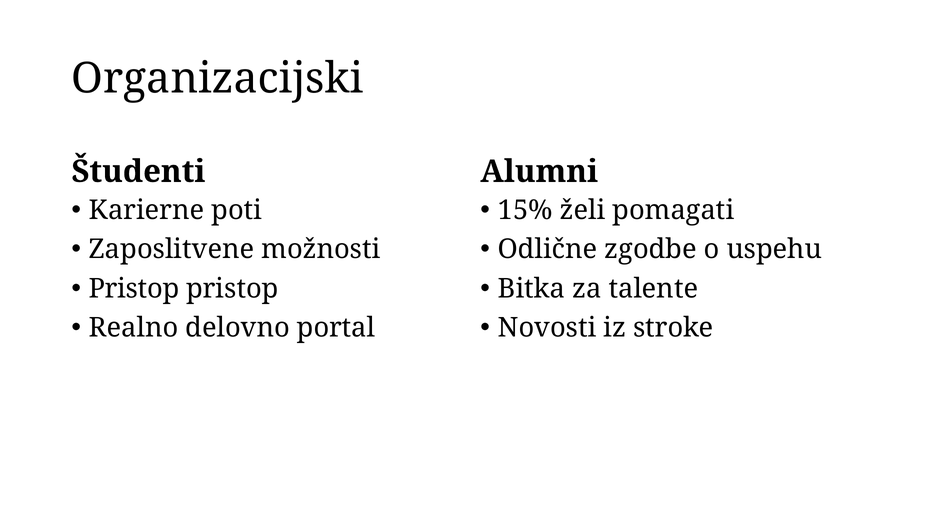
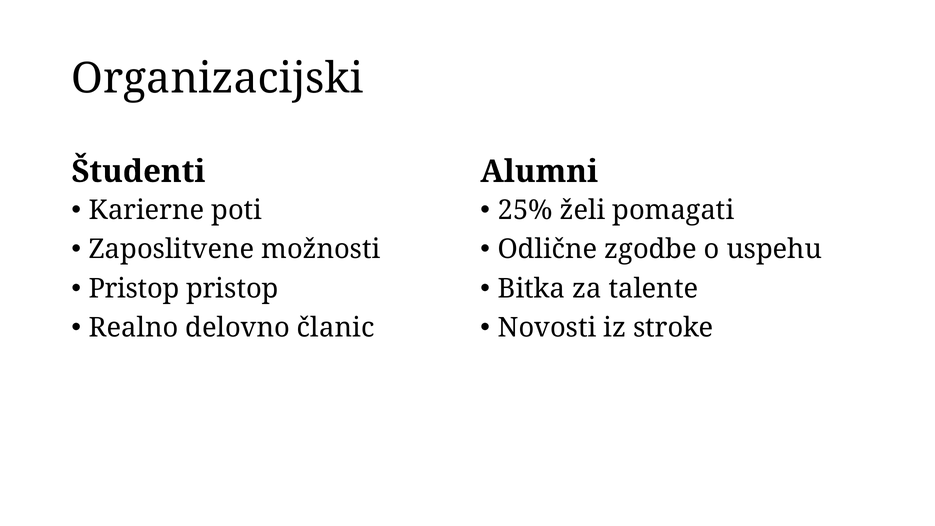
15%: 15% -> 25% (525, 210)
portal: portal -> članic (336, 328)
